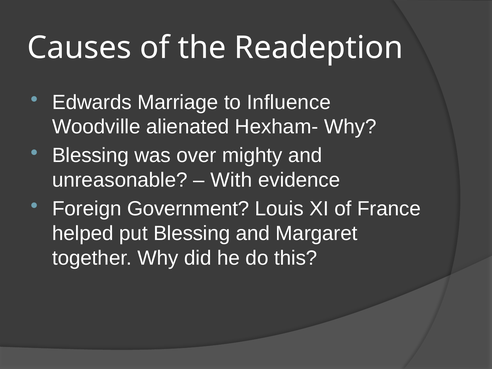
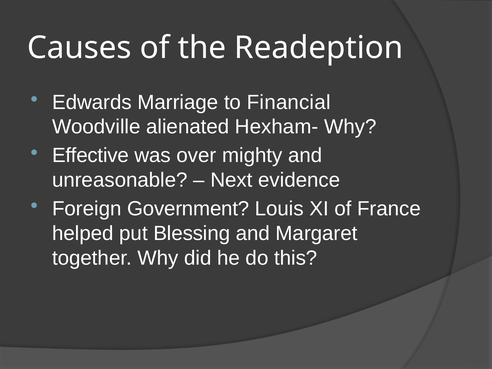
Influence: Influence -> Financial (289, 102)
Blessing: Blessing -> Effective (90, 156)
With: With -> Next (231, 180)
